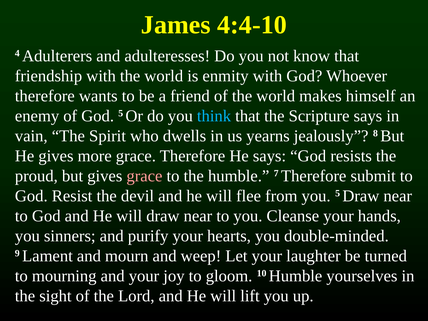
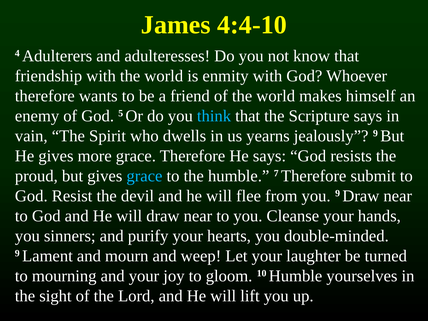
jealously 8: 8 -> 9 (375, 133)
grace colour: pink -> light blue (144, 176)
you 5: 5 -> 9 (338, 193)
